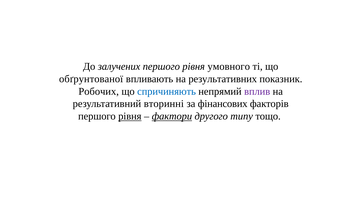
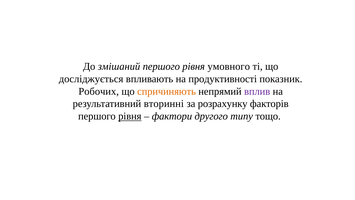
залучених: залучених -> змішаний (119, 66)
обґрунтованої: обґрунтованої -> досліджується (91, 79)
результативних: результативних -> продуктивності (223, 79)
спричиняють colour: blue -> orange (167, 91)
фінансових: фінансових -> розрахунку (223, 104)
фактори underline: present -> none (172, 116)
